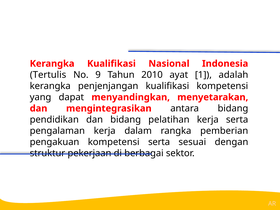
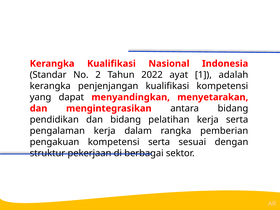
Tertulis: Tertulis -> Standar (48, 75)
9: 9 -> 2 (98, 75)
2010: 2010 -> 2022 (152, 75)
